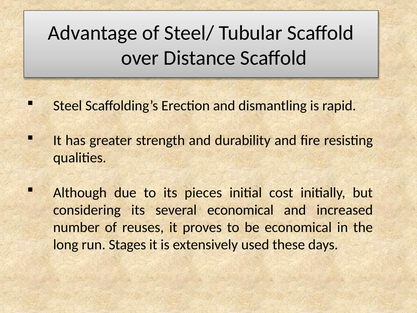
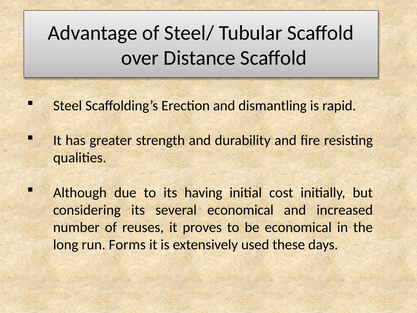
pieces: pieces -> having (203, 192)
Stages: Stages -> Forms (127, 245)
